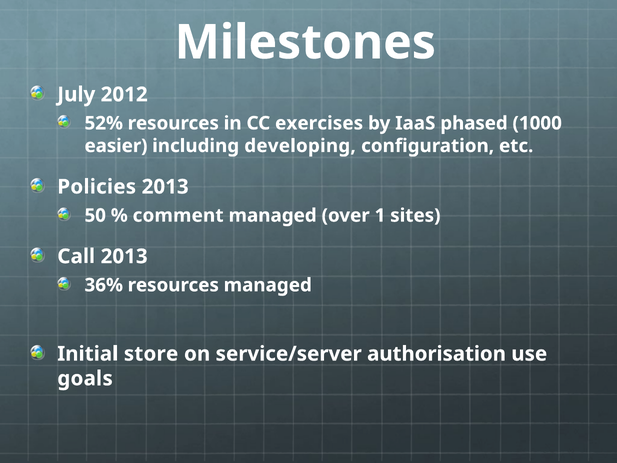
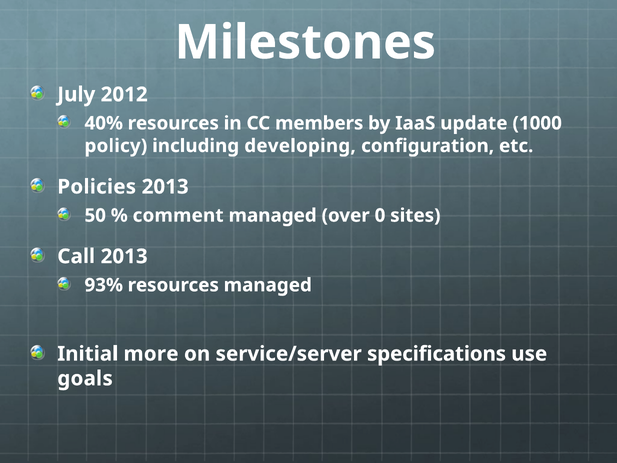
52%: 52% -> 40% (104, 123)
exercises: exercises -> members (319, 123)
phased: phased -> update (474, 123)
easier: easier -> policy (116, 146)
1: 1 -> 0 (380, 215)
36%: 36% -> 93% (104, 285)
store: store -> more (151, 354)
authorisation: authorisation -> specifications (437, 354)
